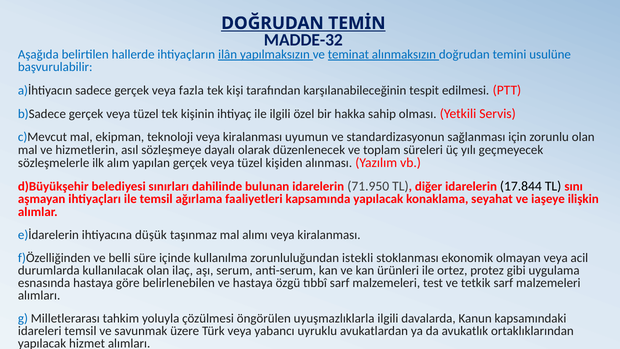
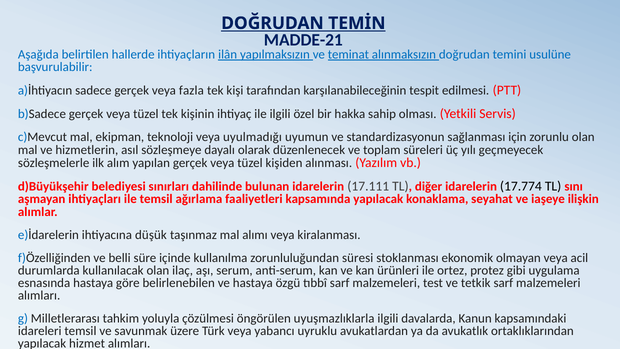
MADDE-32: MADDE-32 -> MADDE-21 (303, 40)
teknoloji veya kiralanması: kiralanması -> uyulmadığı (252, 137)
71.950: 71.950 -> 17.111 (368, 186)
17.844: 17.844 -> 17.774 (521, 186)
istekli: istekli -> süresi (358, 258)
